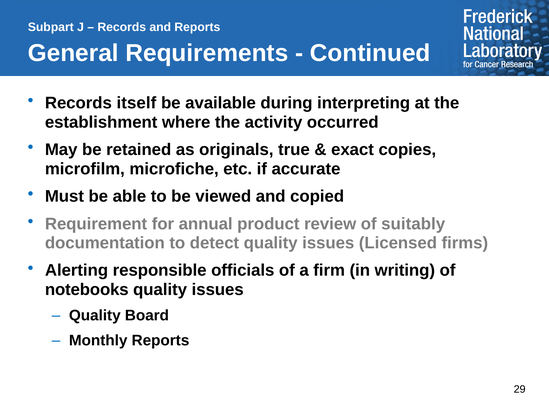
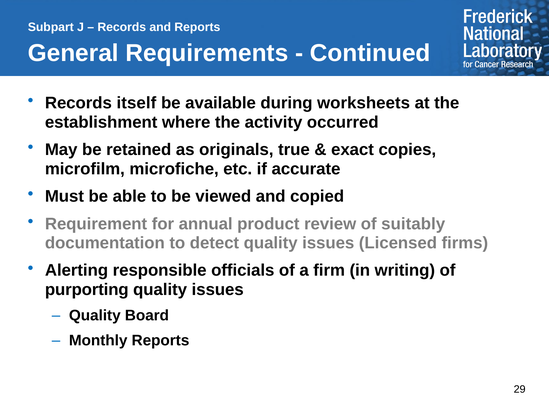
interpreting: interpreting -> worksheets (364, 103)
notebooks: notebooks -> purporting (87, 289)
